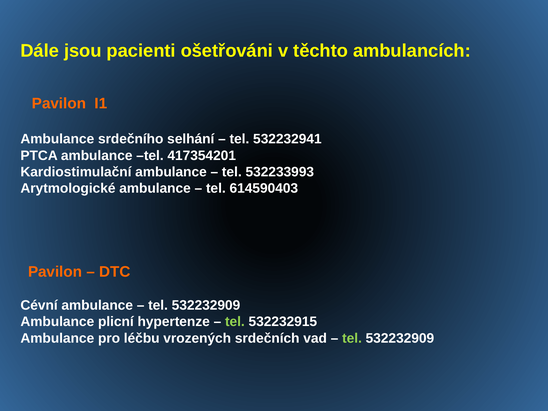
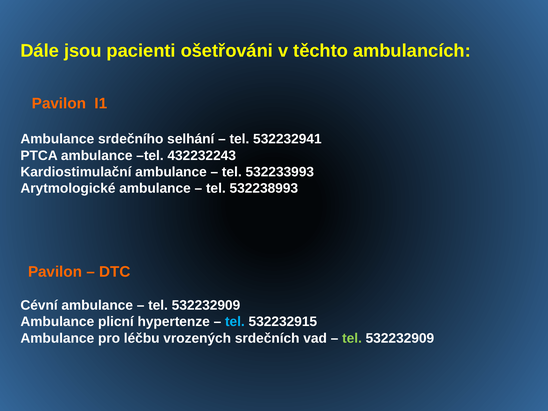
417354201: 417354201 -> 432232243 (202, 156)
614590403: 614590403 -> 532238993 (264, 188)
tel colour: light green -> light blue (235, 322)
